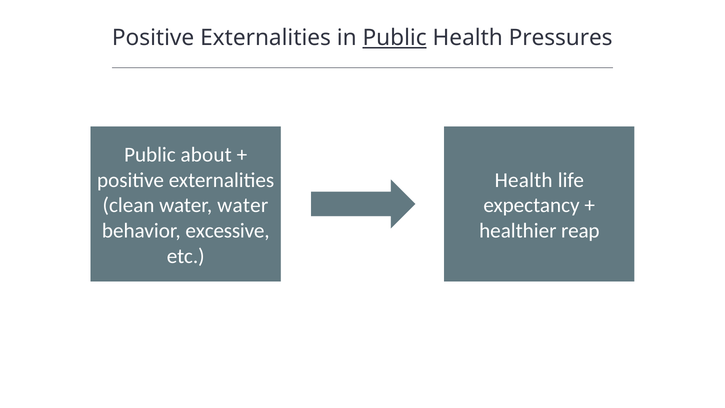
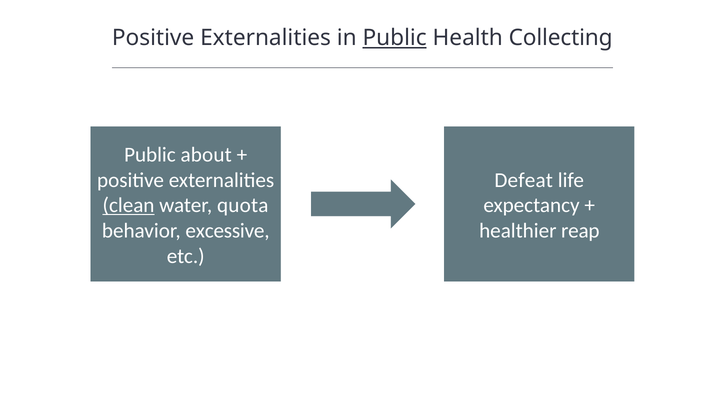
Pressures: Pressures -> Collecting (561, 38)
Health: Health -> Defeat (524, 180)
clean underline: none -> present (129, 205)
water water: water -> quota (243, 205)
